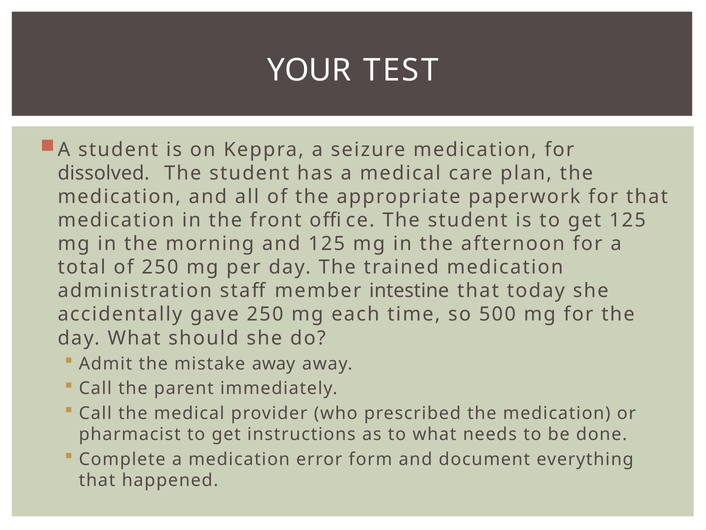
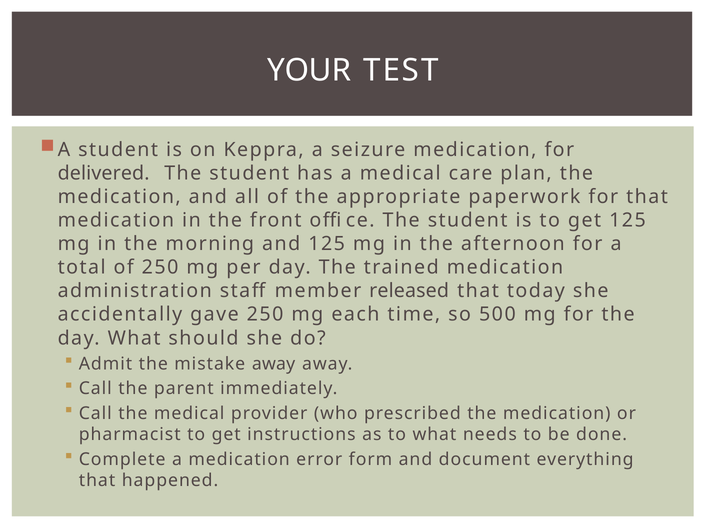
dissolved: dissolved -> delivered (104, 173)
intestine: intestine -> released (409, 291)
